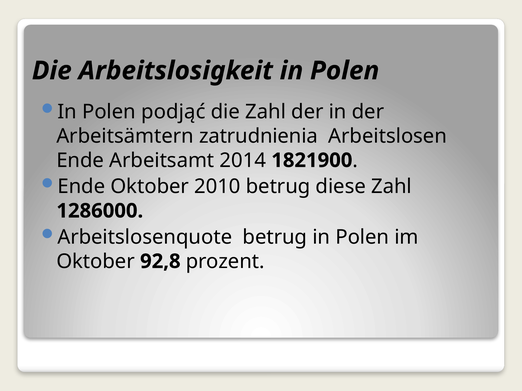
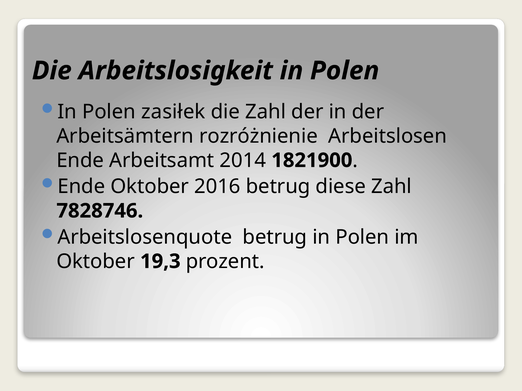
podjąć: podjąć -> zasiłek (173, 112)
zatrudnienia: zatrudnienia -> rozróżnienie (258, 136)
2010: 2010 -> 2016 (217, 187)
1286000: 1286000 -> 7828746 (100, 211)
92,8: 92,8 -> 19,3 (160, 262)
